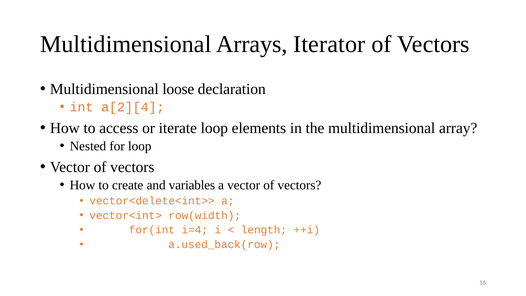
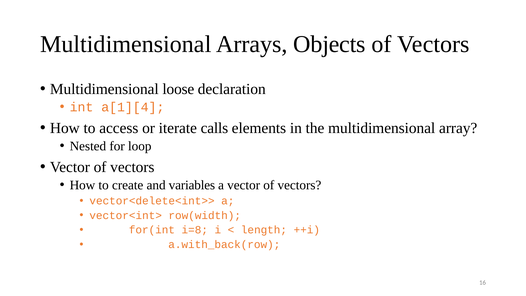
Iterator: Iterator -> Objects (329, 44)
a[2][4: a[2][4 -> a[1][4 (133, 107)
iterate loop: loop -> calls (214, 128)
i=4: i=4 -> i=8 (195, 230)
a.used_back(row: a.used_back(row -> a.with_back(row (224, 244)
